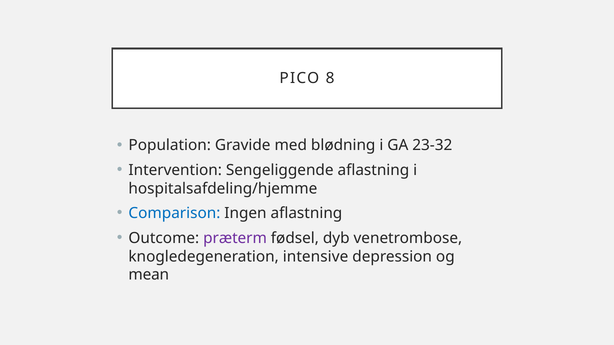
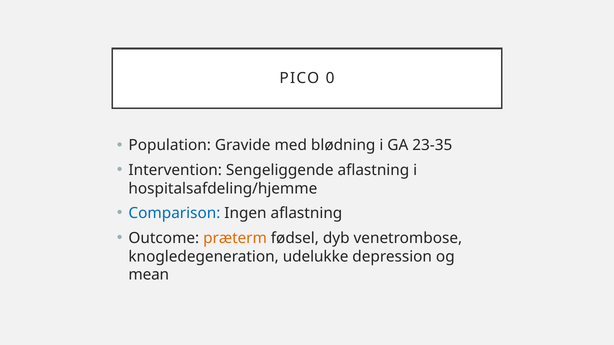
8: 8 -> 0 (330, 78)
23-32: 23-32 -> 23-35 (432, 145)
præterm colour: purple -> orange (235, 238)
intensive: intensive -> udelukke (316, 257)
